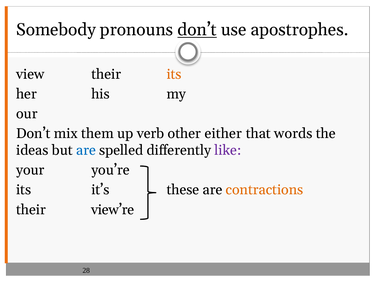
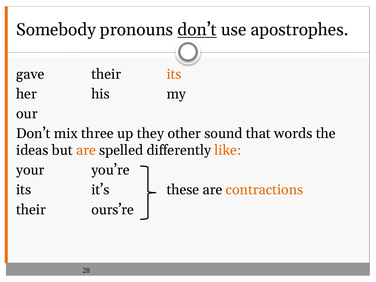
view: view -> gave (30, 74)
them: them -> three (97, 133)
verb: verb -> they (150, 133)
either: either -> sound (223, 133)
are colour: blue -> orange (86, 150)
like colour: purple -> orange (228, 150)
view’re: view’re -> ours’re (113, 210)
